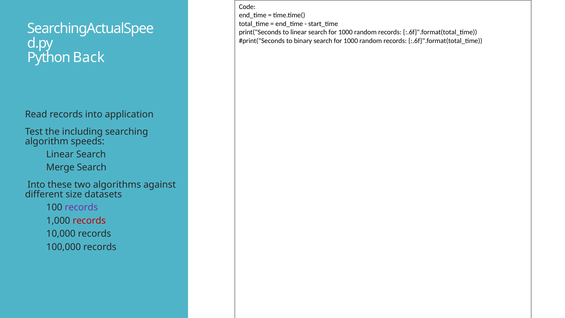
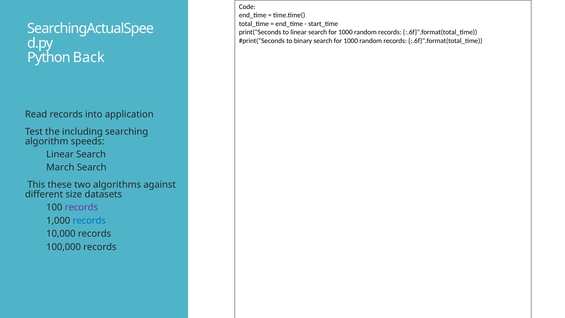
Merge: Merge -> March (60, 167)
Into: Into -> This (36, 185)
records colour: red -> blue (89, 221)
